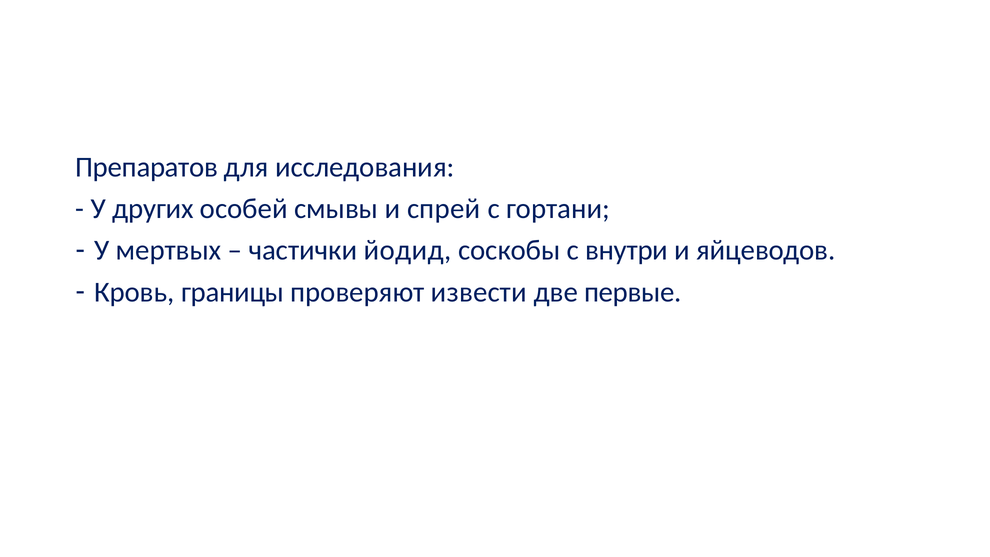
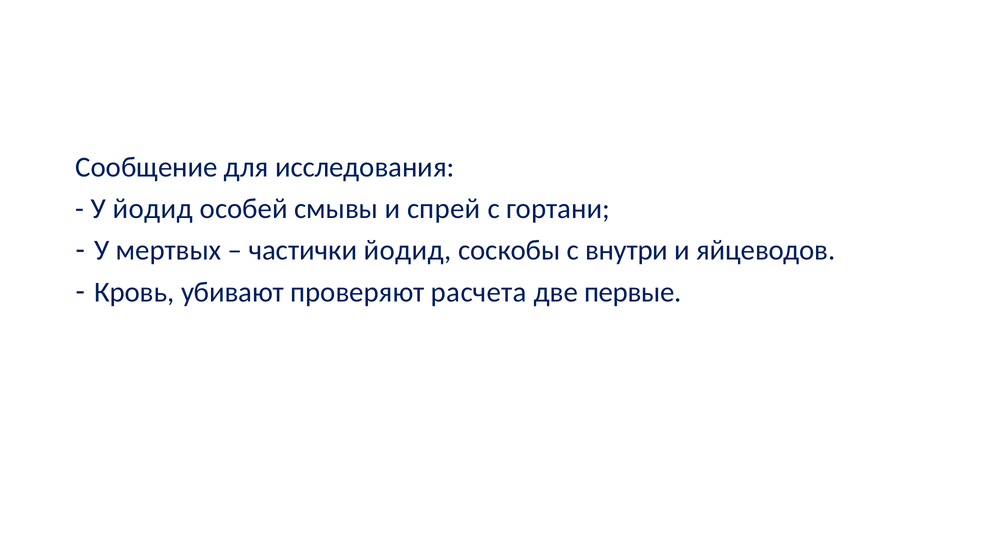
Препаратов: Препаратов -> Сообщение (147, 167)
У других: других -> йодид (153, 209)
границы: границы -> убивают (232, 292)
извести: извести -> расчета (479, 292)
